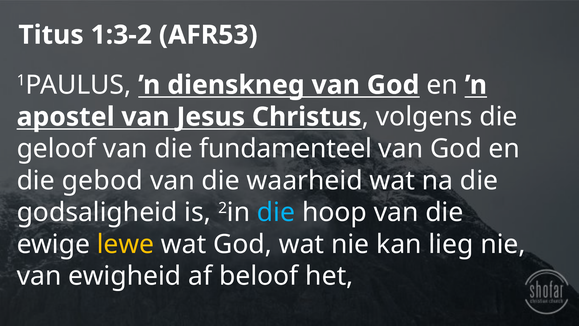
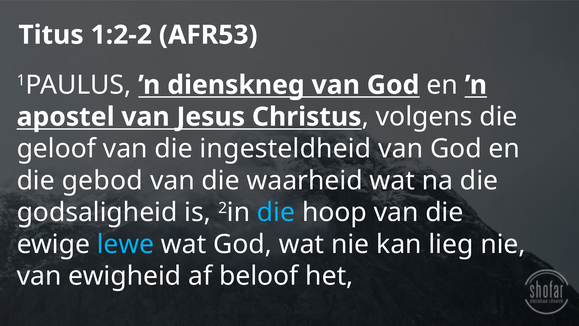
1:3-2: 1:3-2 -> 1:2-2 (121, 35)
fundamenteel: fundamenteel -> ingesteldheid (285, 149)
lewe colour: yellow -> light blue (126, 244)
